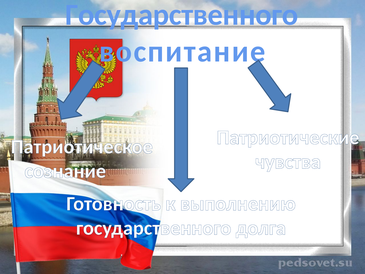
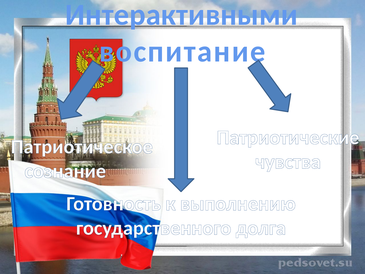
Государственного: Государственного -> Интерактивными (181, 15)
